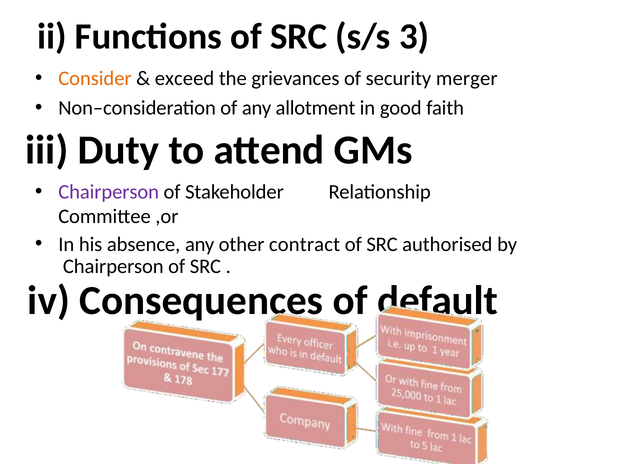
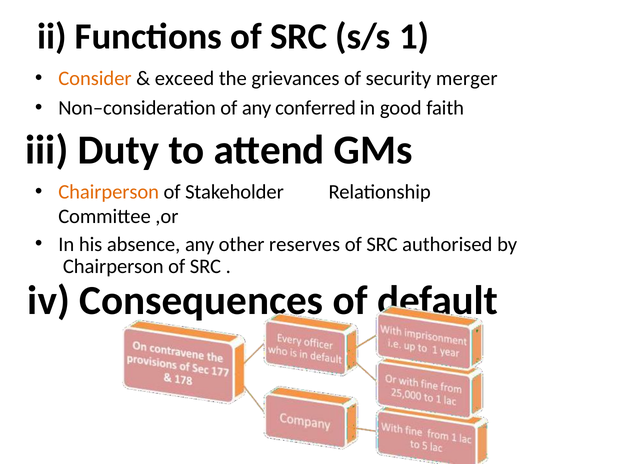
3: 3 -> 1 (414, 37)
allotment: allotment -> conferred (316, 108)
Chairperson colour: purple -> orange (109, 192)
contract: contract -> reserves (305, 244)
